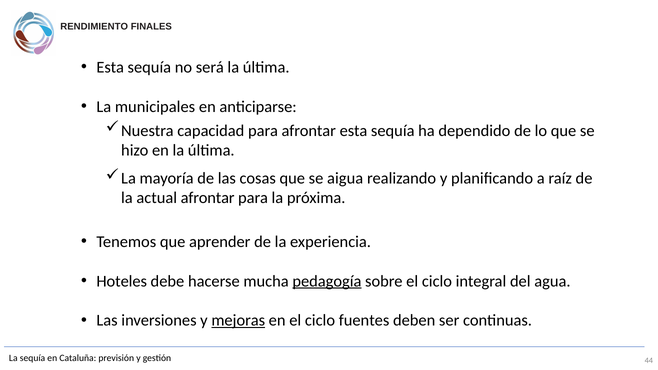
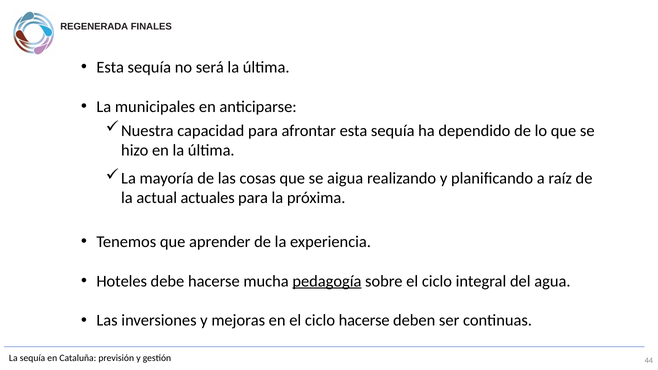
RENDIMIENTO: RENDIMIENTO -> REGENERADA (94, 27)
actual afrontar: afrontar -> actuales (208, 198)
mejoras underline: present -> none (238, 321)
ciclo fuentes: fuentes -> hacerse (364, 321)
